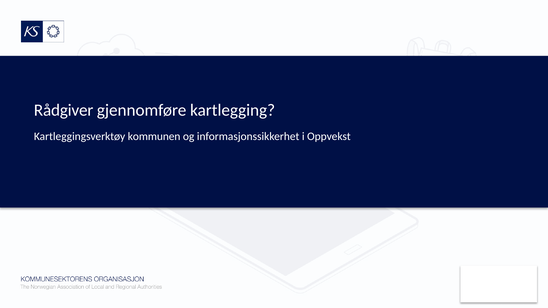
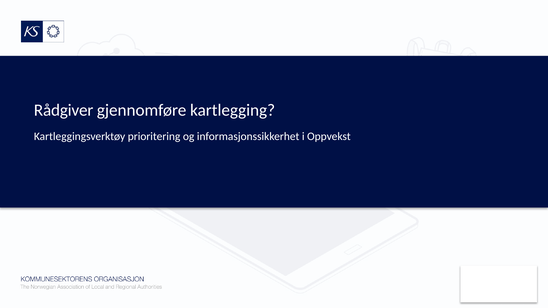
kommunen: kommunen -> prioritering (154, 137)
